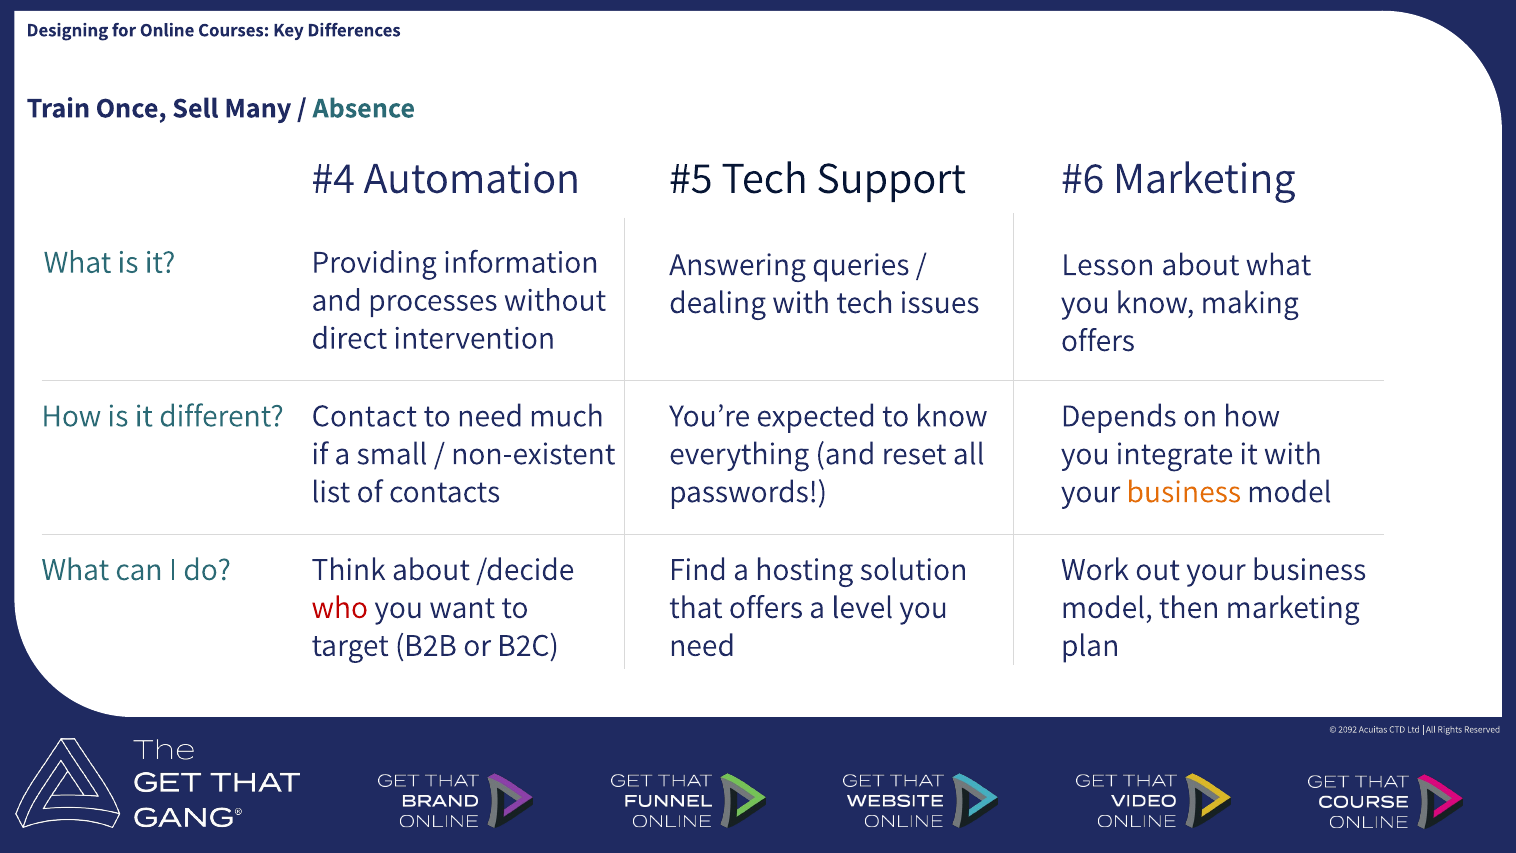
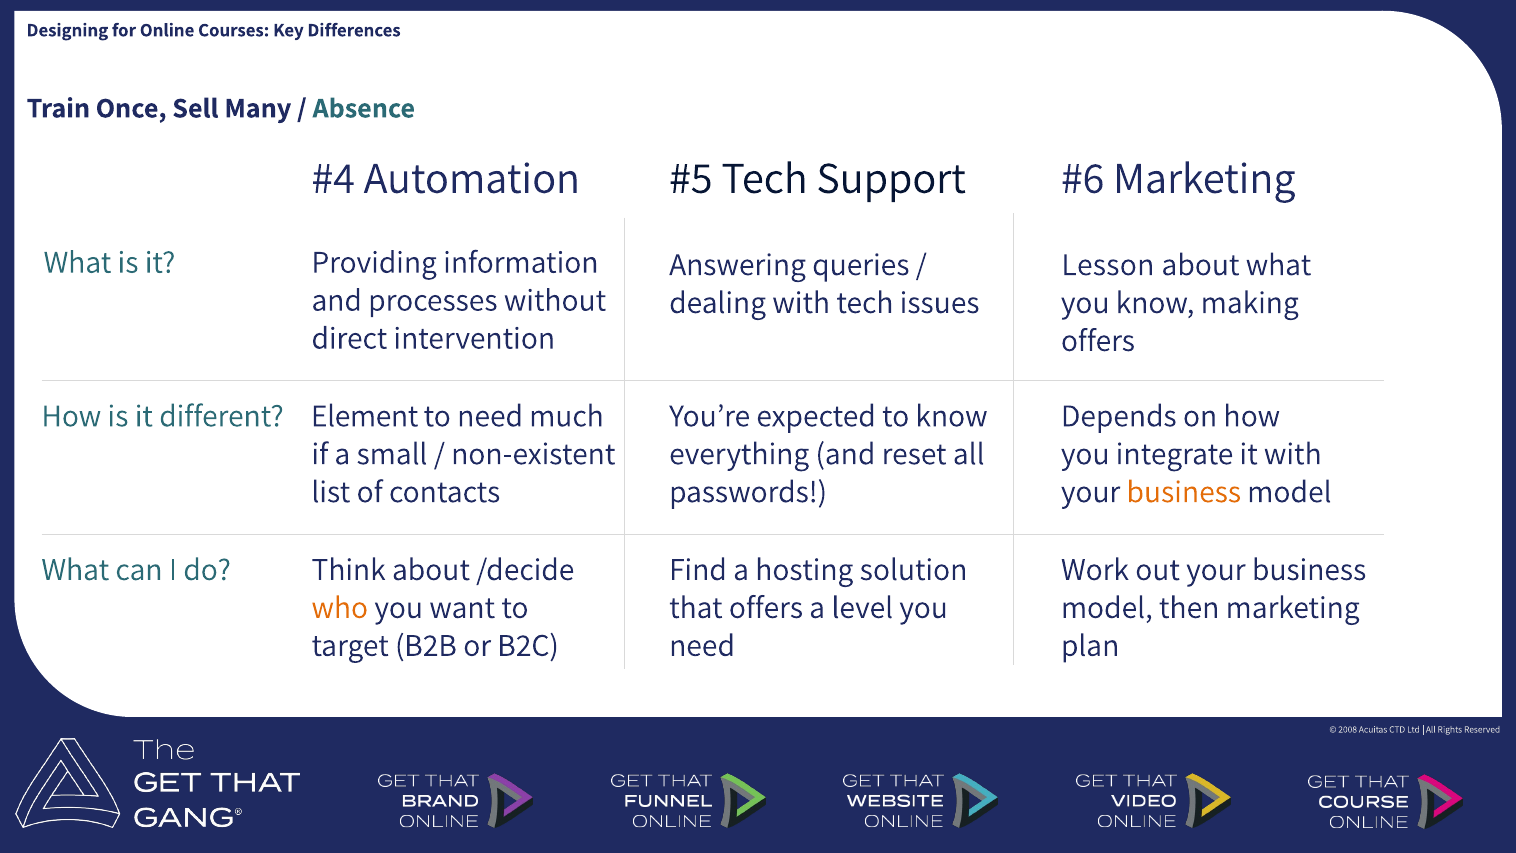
Contact: Contact -> Element (365, 416)
who colour: red -> orange (340, 607)
2092: 2092 -> 2008 (1348, 729)
